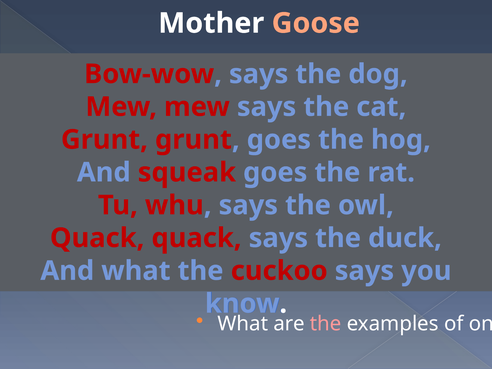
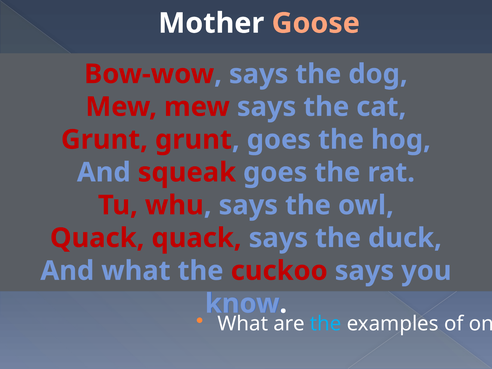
the colour: pink -> light blue (326, 324)
